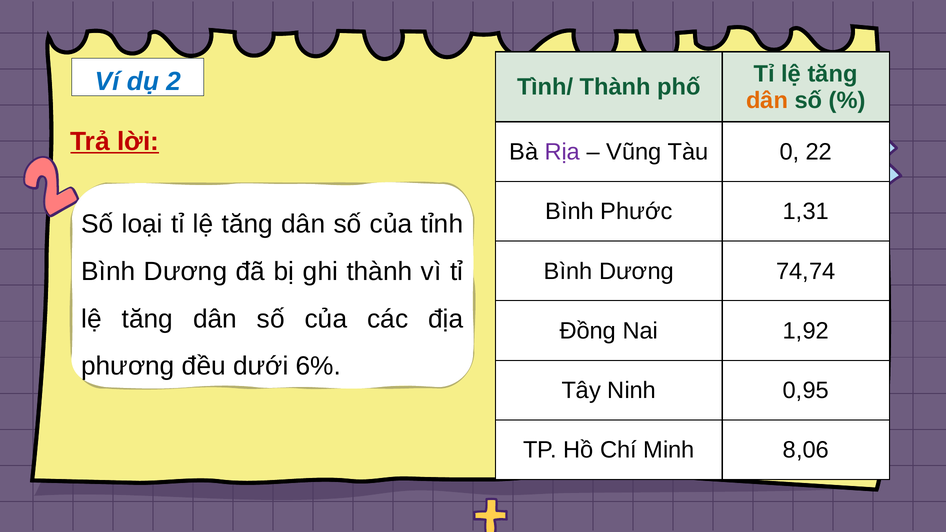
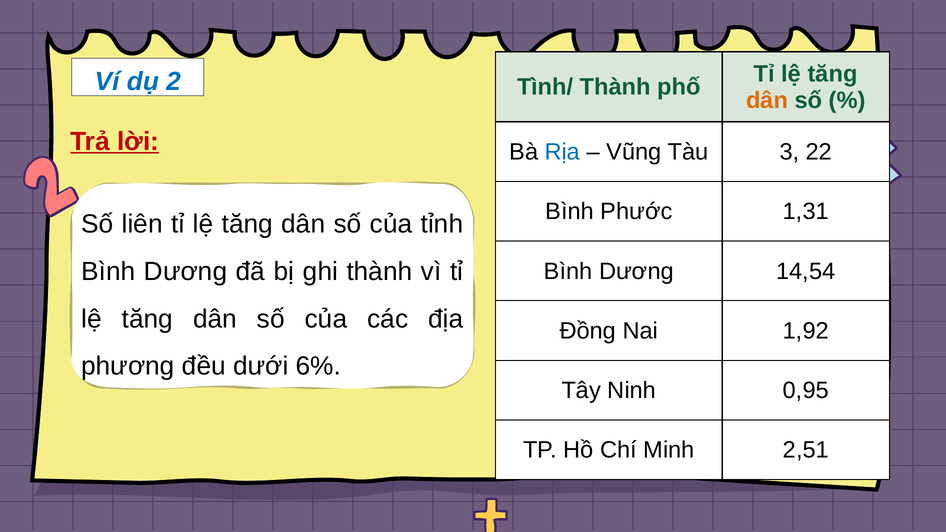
Rịa colour: purple -> blue (562, 152)
0: 0 -> 3 (789, 152)
loại: loại -> liên (142, 224)
74,74: 74,74 -> 14,54 (806, 271)
8,06: 8,06 -> 2,51 (806, 450)
